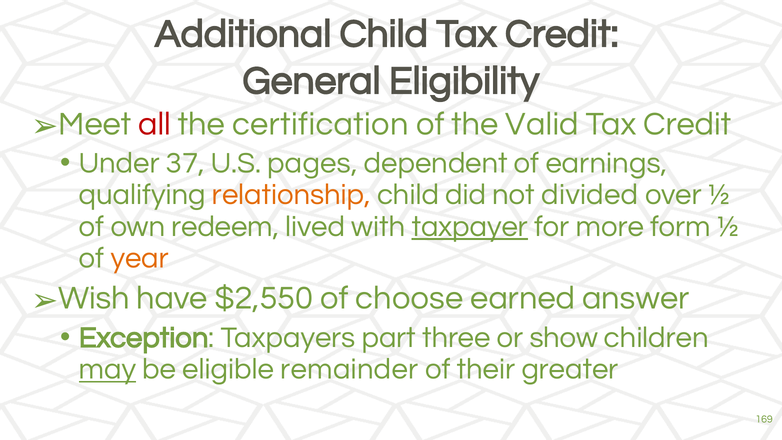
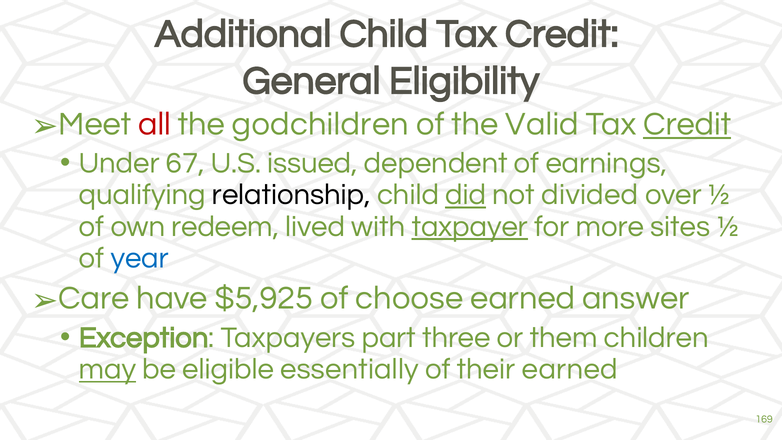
certification: certification -> godchildren (320, 124)
Credit underline: none -> present (687, 124)
37: 37 -> 67 (185, 163)
pages: pages -> issued (313, 163)
relationship colour: orange -> black (291, 195)
did underline: none -> present (466, 195)
form: form -> sites (680, 226)
year colour: orange -> blue (140, 258)
Wish: Wish -> Care (94, 298)
$2,550: $2,550 -> $5,925 (264, 298)
show: show -> them (564, 337)
remainder: remainder -> essentially (349, 369)
their greater: greater -> earned (570, 369)
